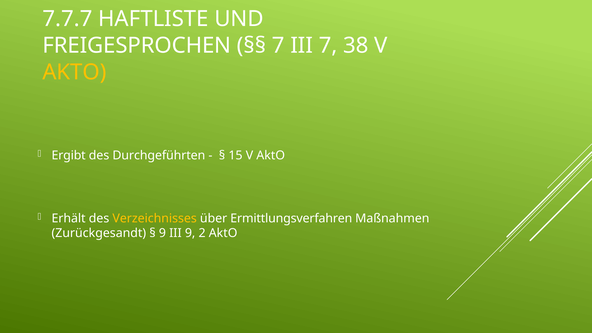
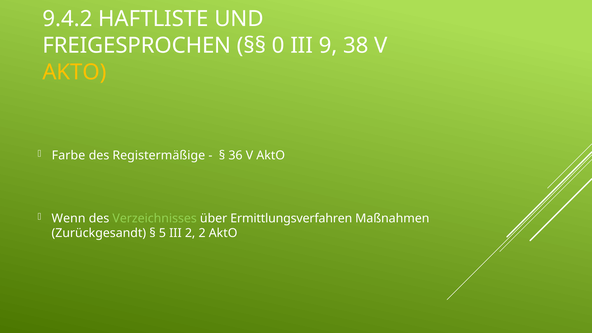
7.7.7: 7.7.7 -> 9.4.2 (68, 19)
7: 7 -> 0 (278, 45)
III 7: 7 -> 9 (328, 45)
Ergibt: Ergibt -> Farbe (68, 155)
Durchgeführten: Durchgeführten -> Registermäßige (159, 155)
15: 15 -> 36 (236, 155)
Erhält: Erhält -> Wenn (69, 218)
Verzeichnisses colour: yellow -> light green (155, 218)
9: 9 -> 5 (162, 233)
III 9: 9 -> 2 (190, 233)
